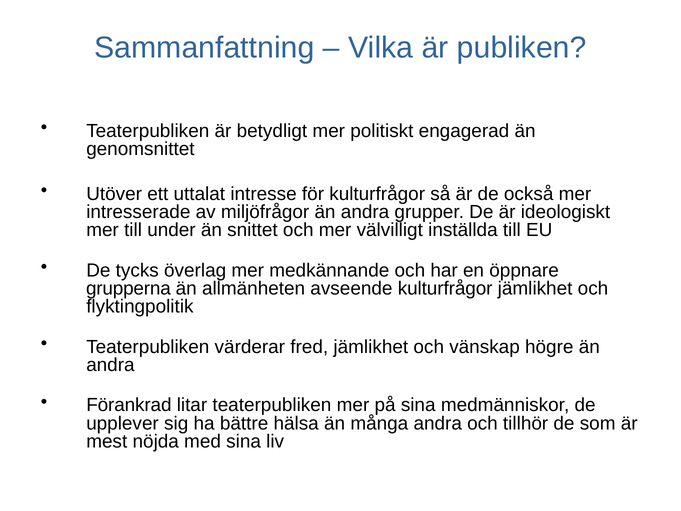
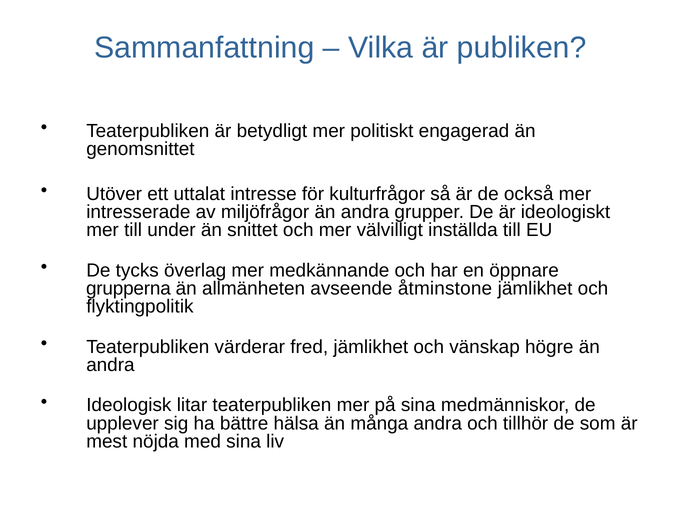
avseende kulturfrågor: kulturfrågor -> åtminstone (445, 288)
Förankrad: Förankrad -> Ideologisk (129, 405)
